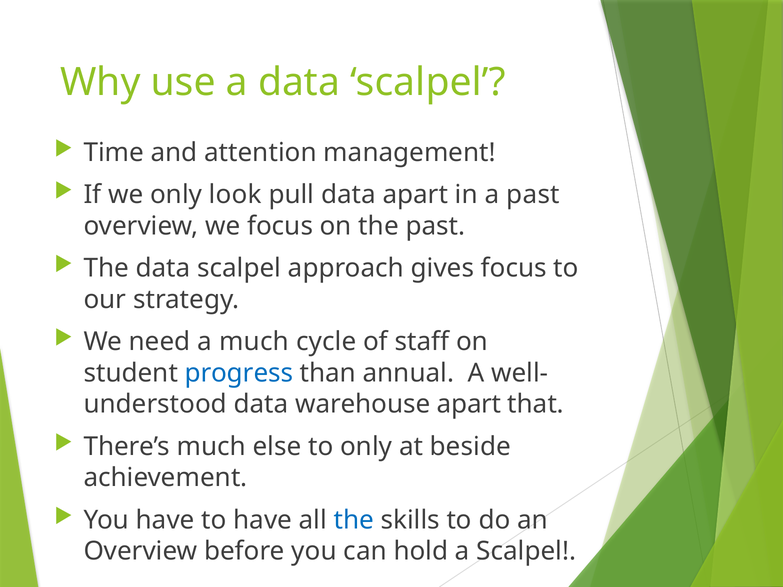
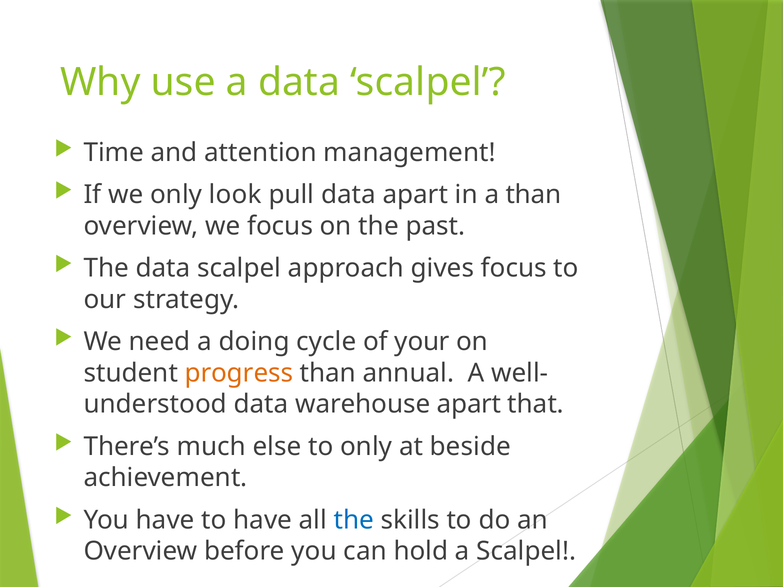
a past: past -> than (533, 195)
a much: much -> doing (254, 342)
staff: staff -> your (422, 342)
progress colour: blue -> orange (239, 373)
